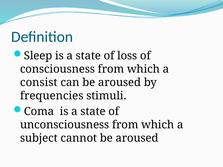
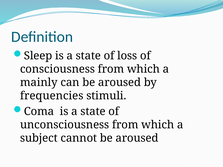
consist: consist -> mainly (39, 83)
